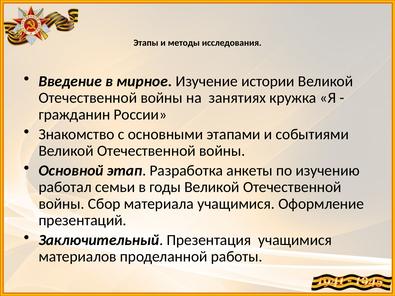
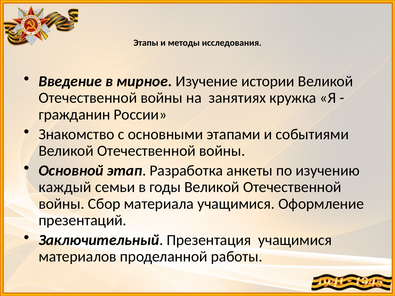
работал: работал -> каждый (65, 187)
